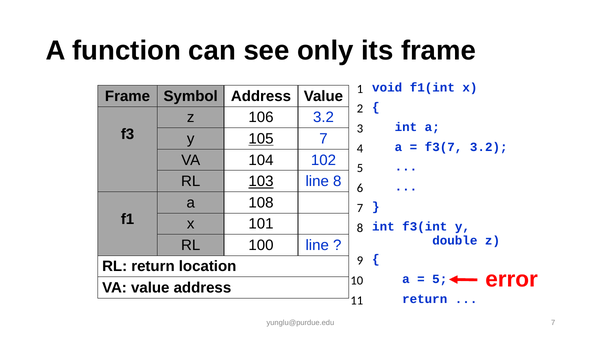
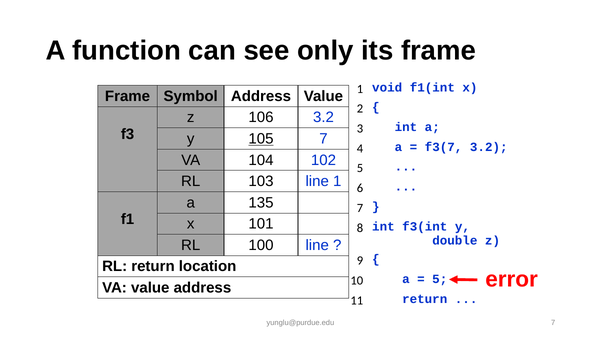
103 underline: present -> none (261, 181)
line 8: 8 -> 1 (337, 181)
108: 108 -> 135 (261, 203)
